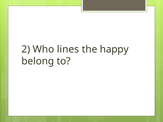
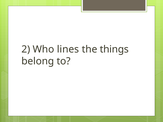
happy: happy -> things (114, 49)
